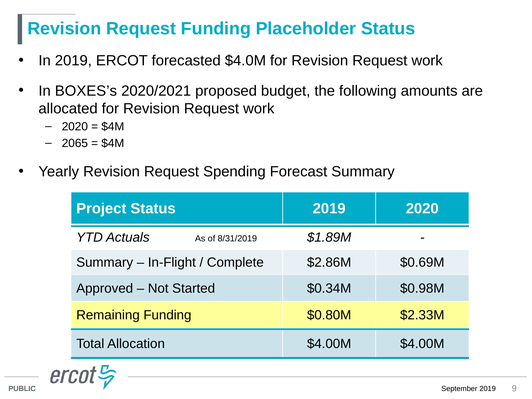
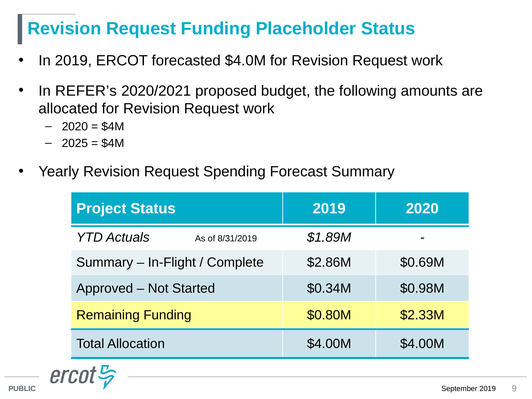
BOXES’s: BOXES’s -> REFER’s (86, 91)
2065: 2065 -> 2025 (75, 143)
